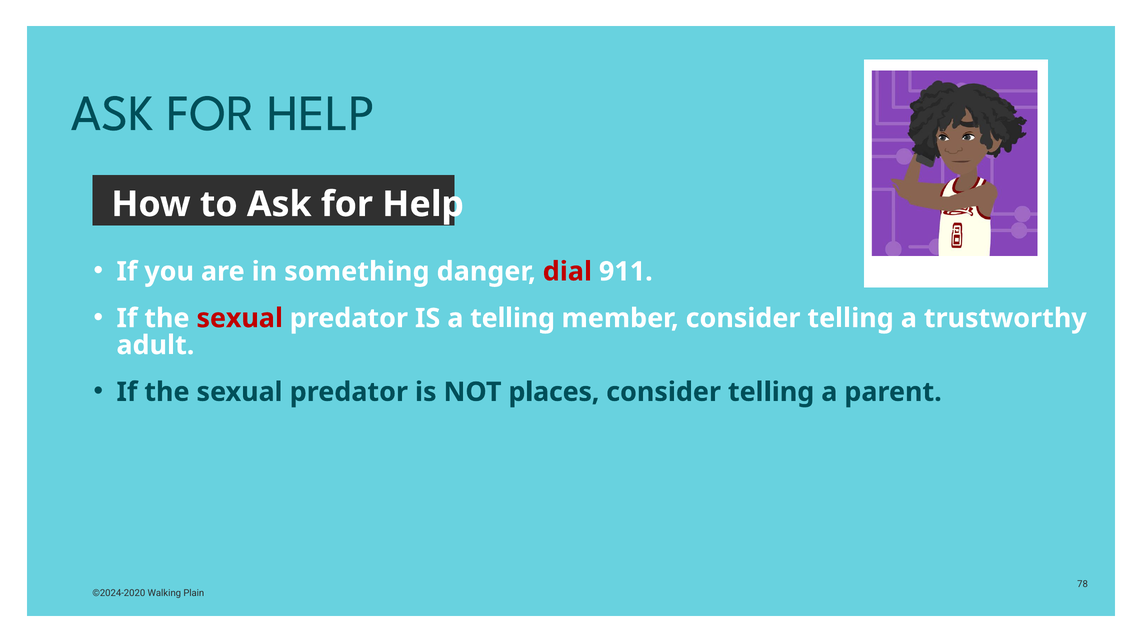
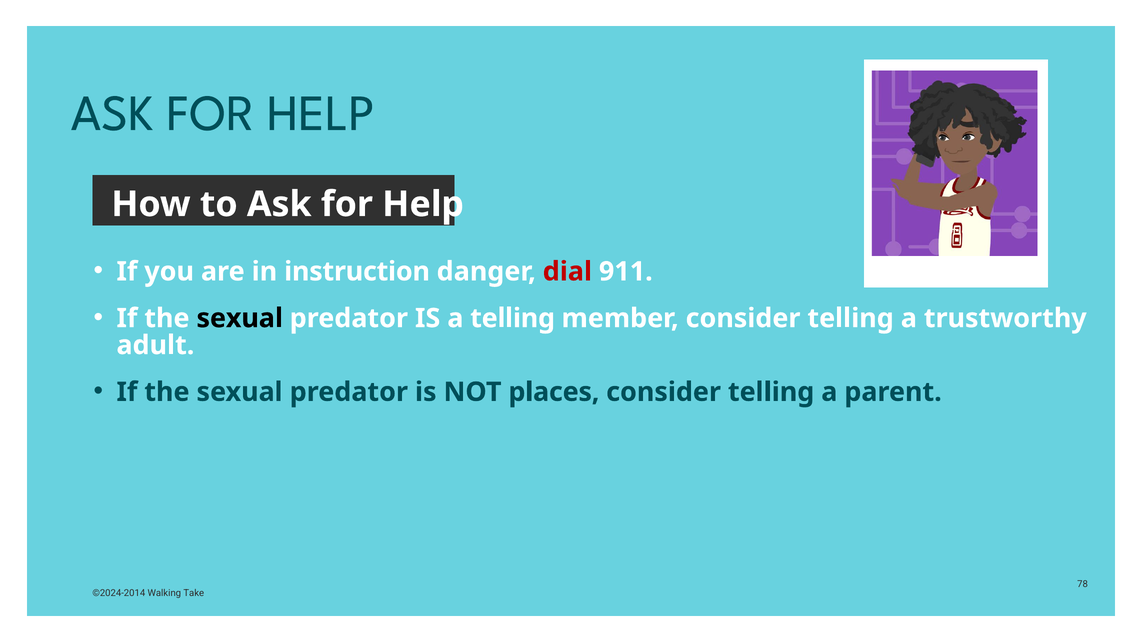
something: something -> instruction (357, 272)
sexual colour: red -> black (240, 318)
©2024-2020: ©2024-2020 -> ©2024-2014 (119, 594)
Plain: Plain -> Take (194, 594)
